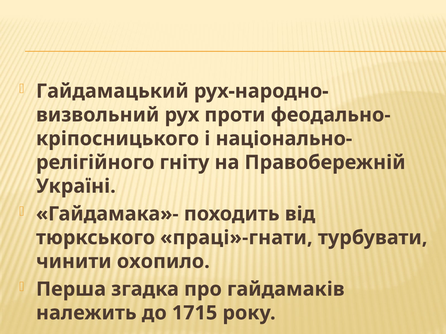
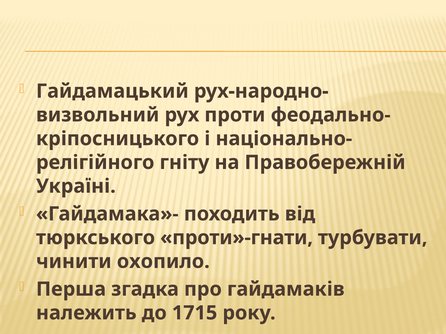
праці»-гнати: праці»-гнати -> проти»-гнати (237, 238)
